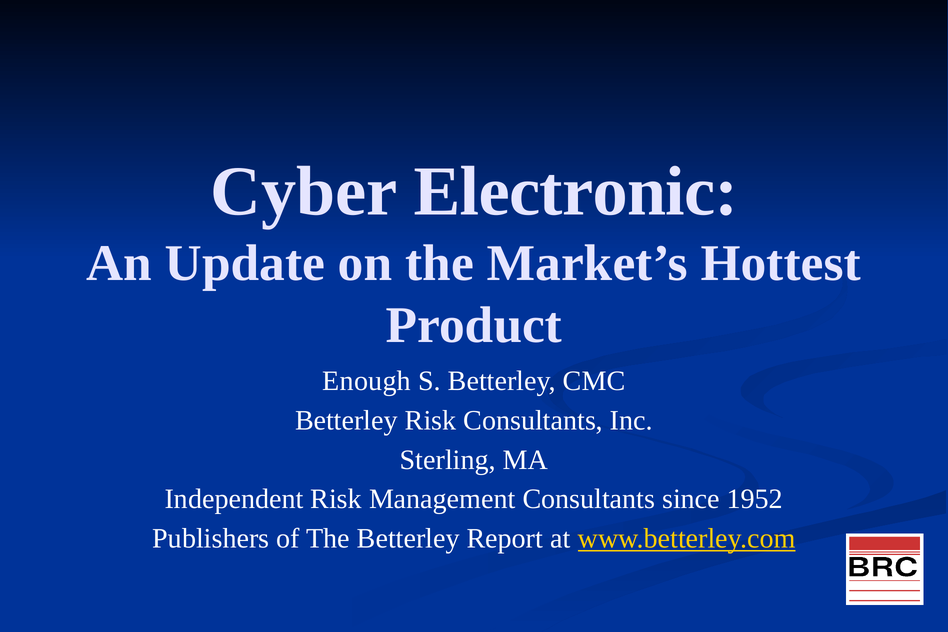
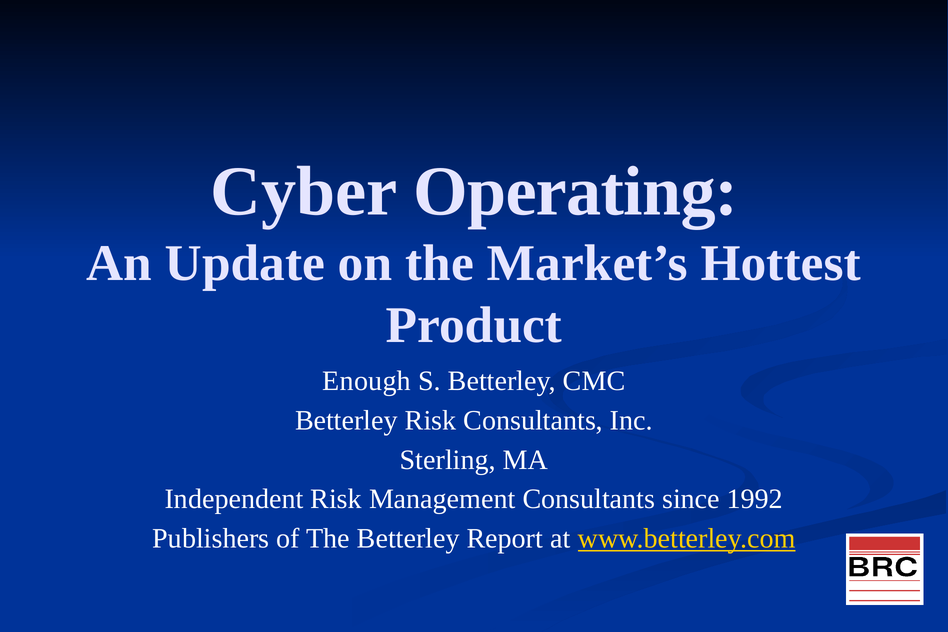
Electronic: Electronic -> Operating (576, 192)
1952: 1952 -> 1992 (755, 499)
